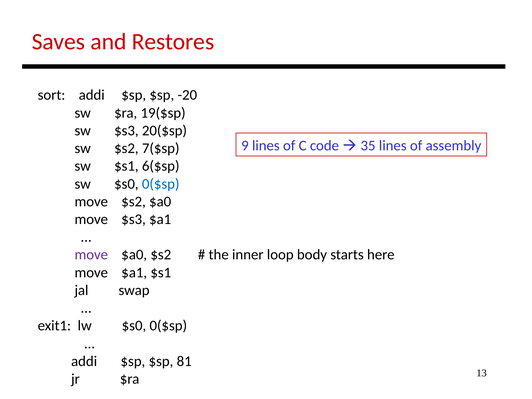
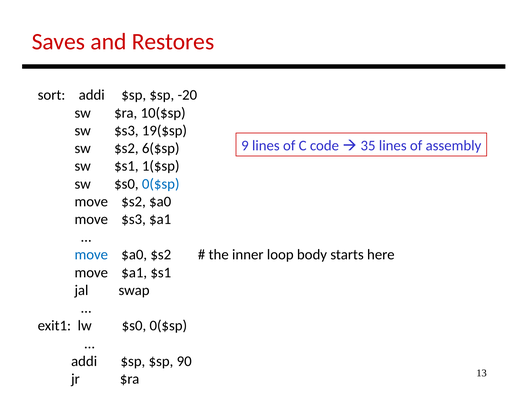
19($sp: 19($sp -> 10($sp (163, 113)
20($sp: 20($sp -> 19($sp (164, 131)
7($sp: 7($sp -> 6($sp (161, 148)
6($sp: 6($sp -> 1($sp (161, 166)
move colour: purple -> blue (91, 255)
81: 81 -> 90 (184, 361)
